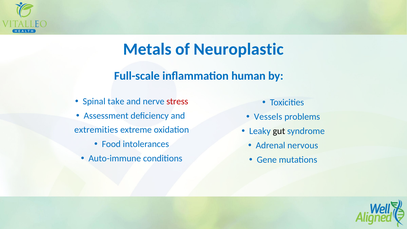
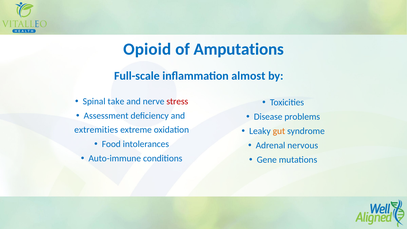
Metals: Metals -> Opioid (147, 49)
Neuroplastic: Neuroplastic -> Amputations (239, 49)
human: human -> almost (248, 76)
Vessels: Vessels -> Disease (268, 117)
gut colour: black -> orange (279, 131)
